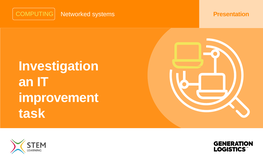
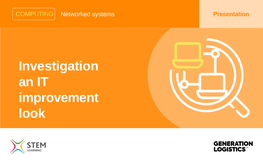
task: task -> look (32, 114)
